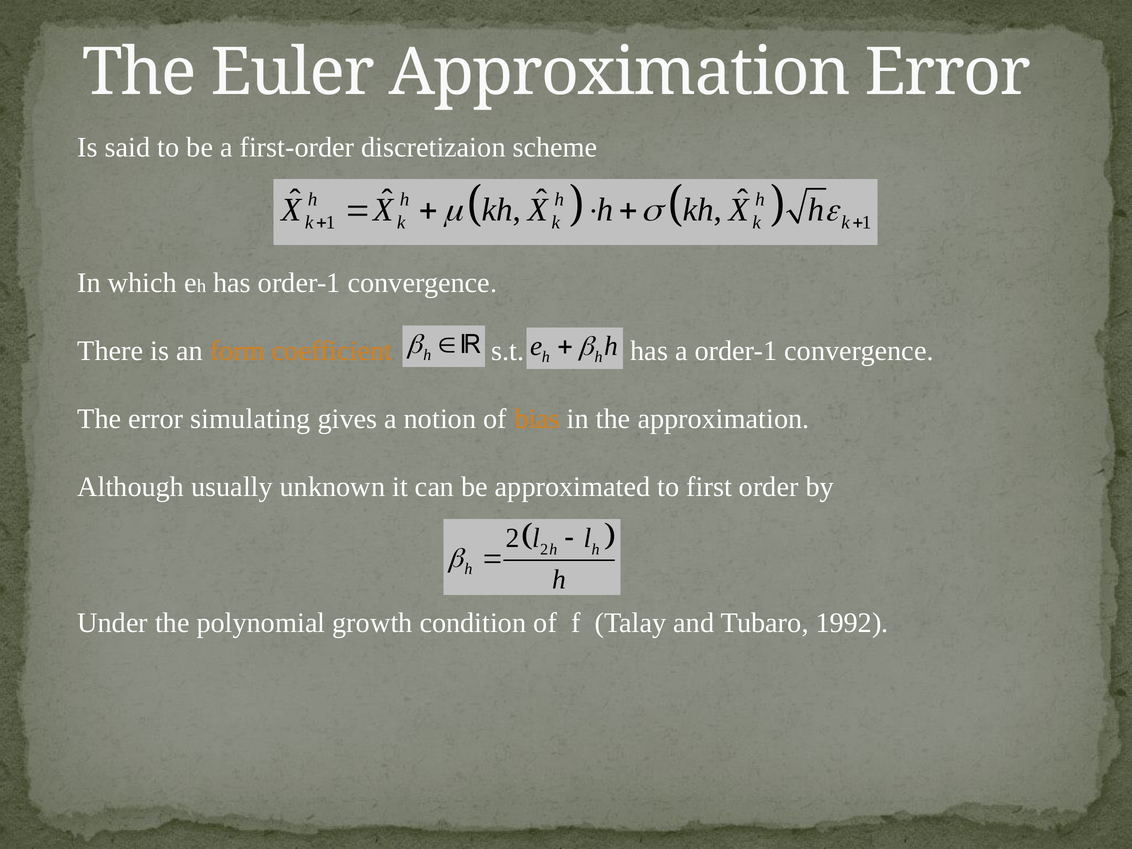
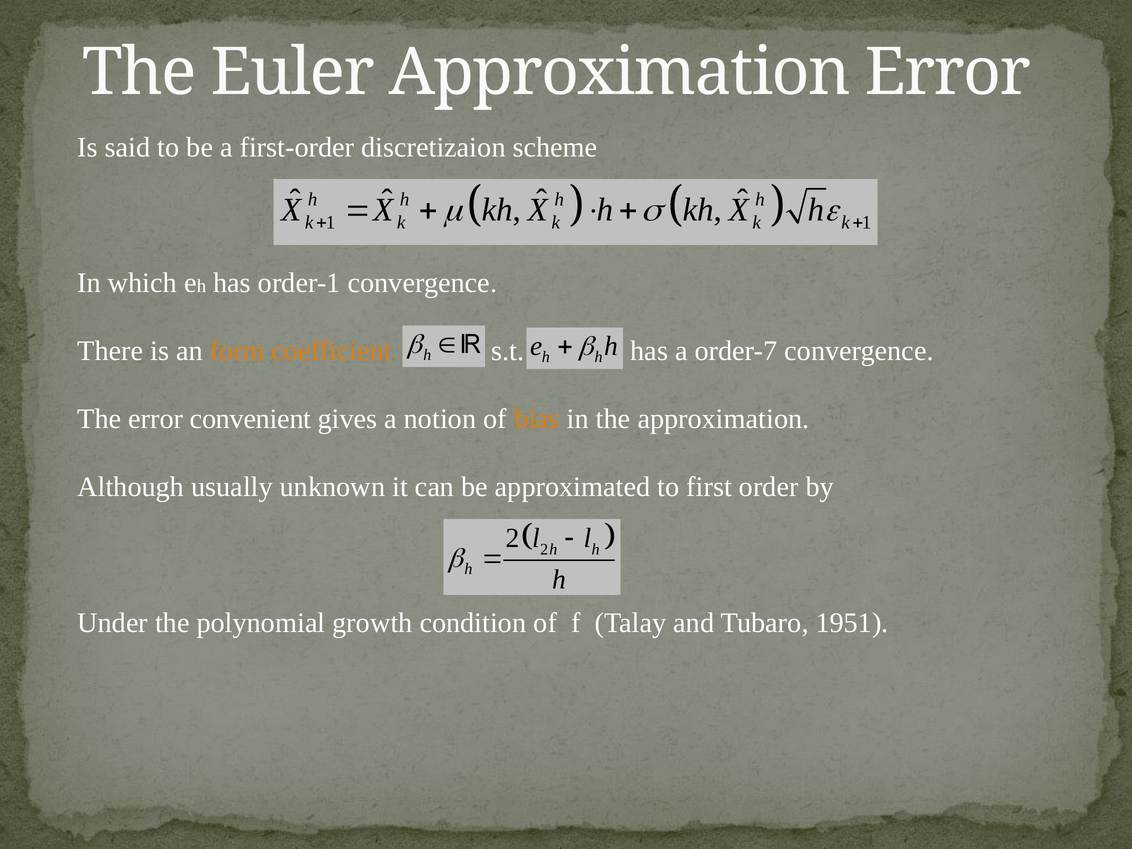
a order-1: order-1 -> order-7 (736, 351)
simulating: simulating -> convenient (251, 419)
1992: 1992 -> 1951 (852, 623)
